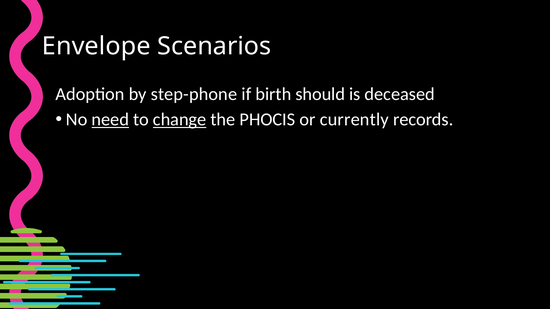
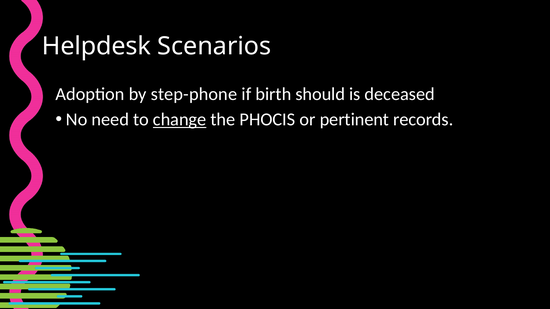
Envelope: Envelope -> Helpdesk (96, 46)
need underline: present -> none (110, 120)
currently: currently -> pertinent (354, 120)
